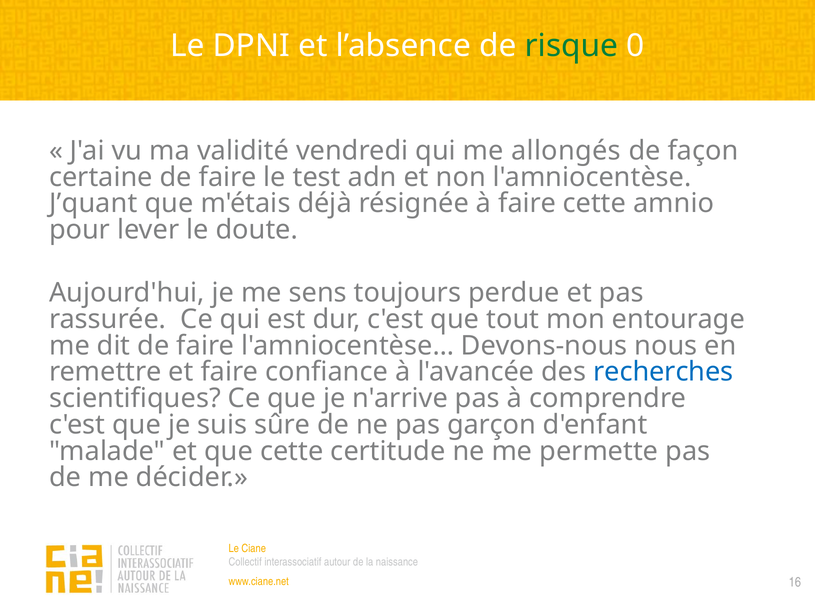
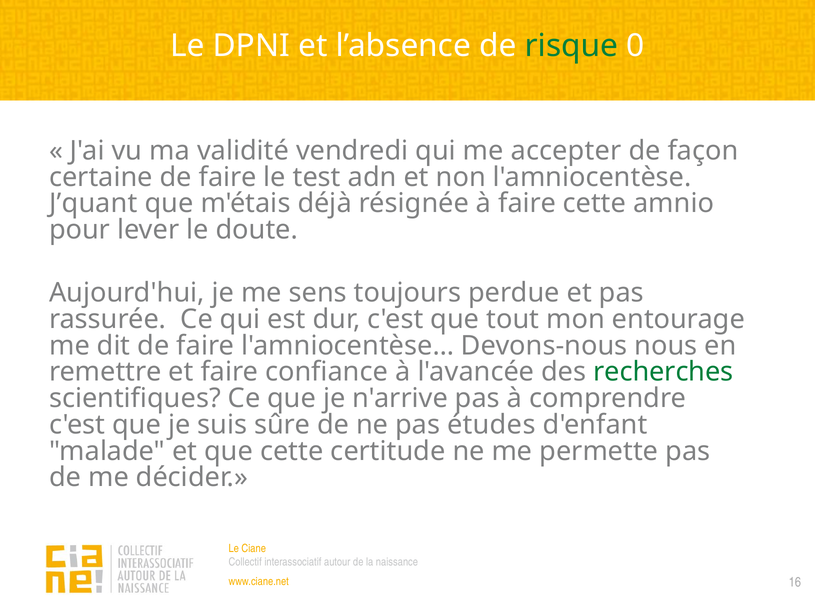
allongés: allongés -> accepter (566, 151)
recherches colour: blue -> green (663, 372)
garçon: garçon -> études (491, 425)
